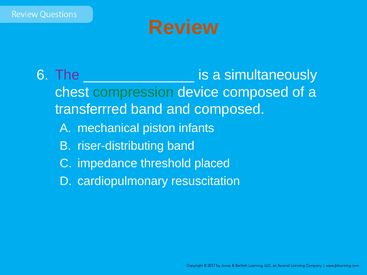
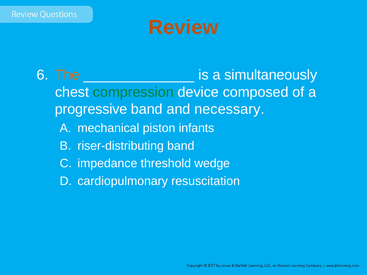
The colour: purple -> orange (67, 75)
transferrred: transferrred -> progressive (91, 109)
and composed: composed -> necessary (229, 109)
placed: placed -> wedge (212, 164)
